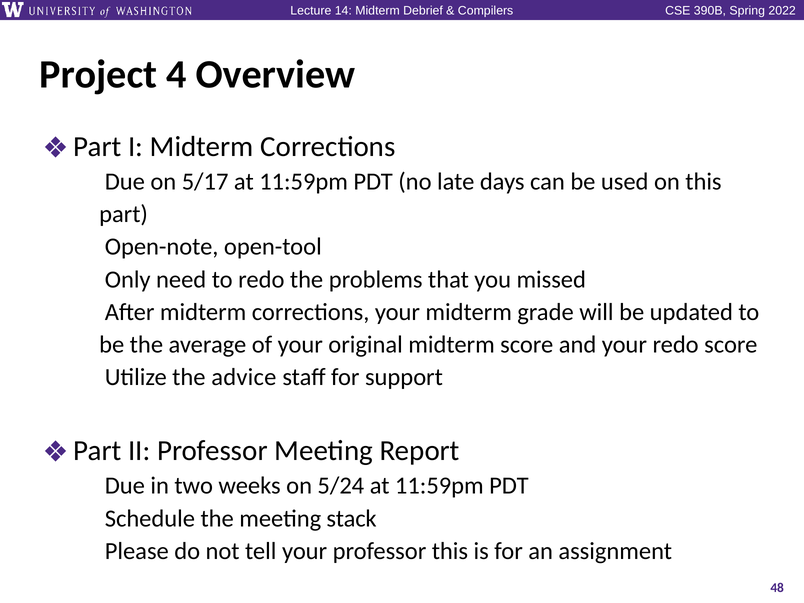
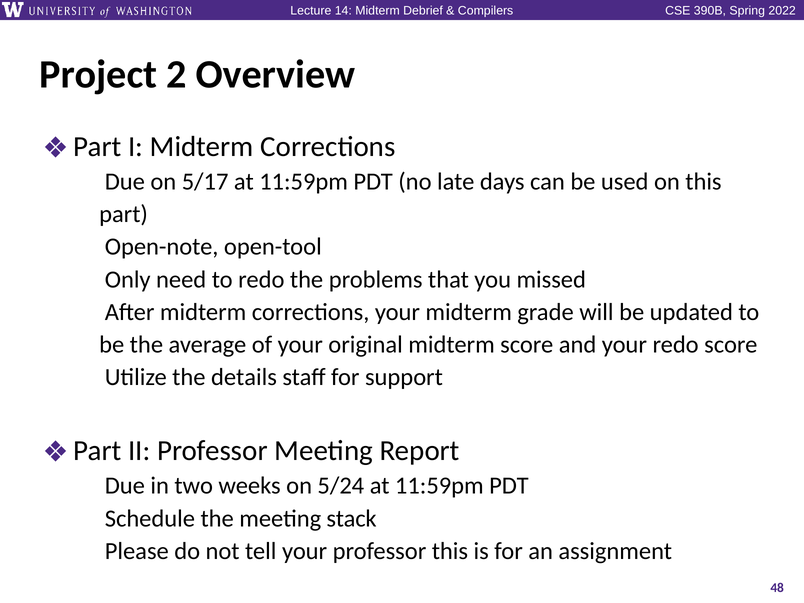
4: 4 -> 2 (177, 75)
advice: advice -> details (244, 377)
